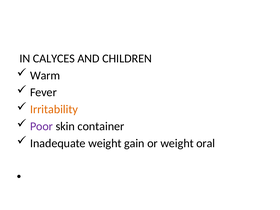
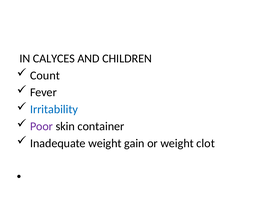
Warm: Warm -> Count (45, 75)
Irritability colour: orange -> blue (54, 109)
oral: oral -> clot (206, 143)
